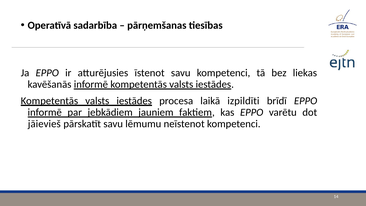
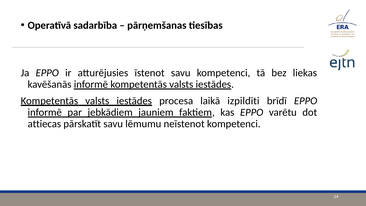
jāievieš: jāievieš -> attiecas (44, 124)
